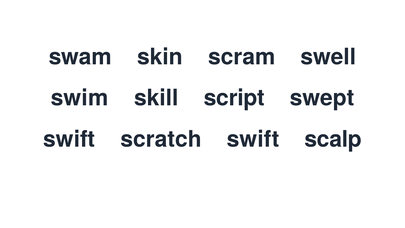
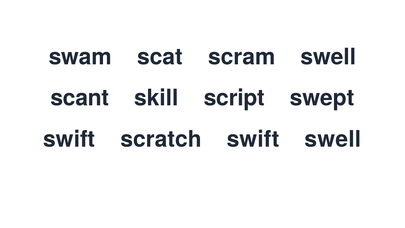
skin: skin -> scat (160, 57)
swim: swim -> scant (80, 98)
swift scalp: scalp -> swell (333, 139)
